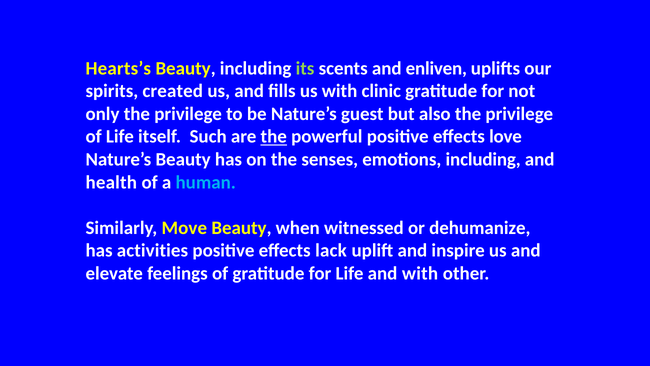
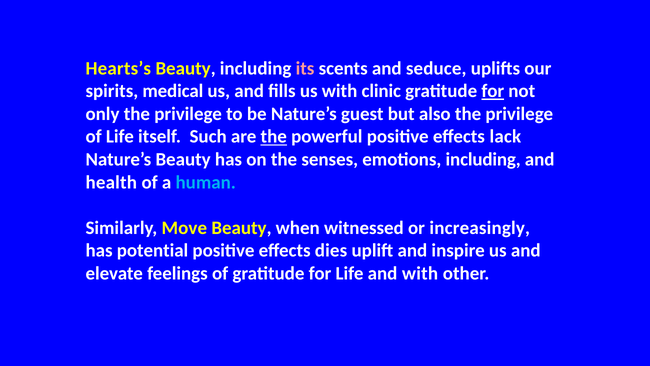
its colour: light green -> pink (305, 68)
enliven: enliven -> seduce (436, 68)
created: created -> medical (173, 91)
for underline: none -> present (493, 91)
love: love -> lack (505, 137)
dehumanize: dehumanize -> increasingly (480, 228)
activities: activities -> potential (153, 250)
lack: lack -> dies (331, 250)
